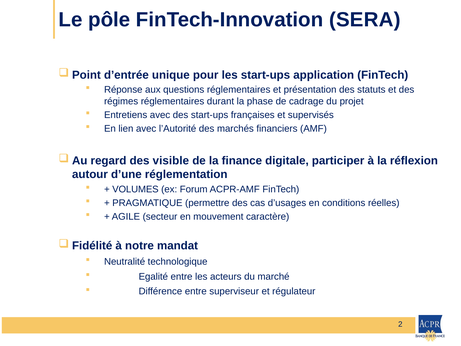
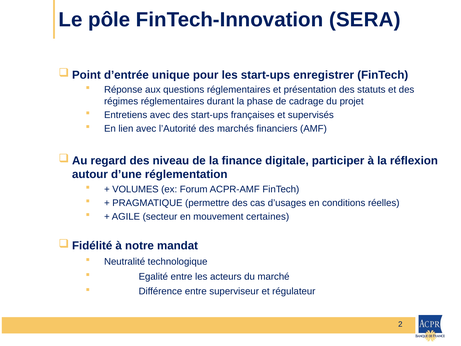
application: application -> enregistrer (324, 75)
visible: visible -> niveau (171, 161)
caractère: caractère -> certaines (268, 216)
